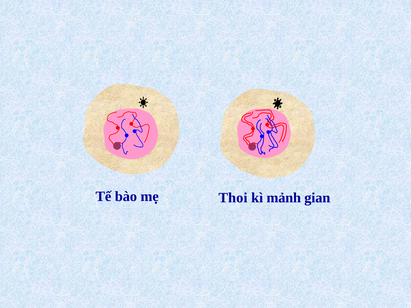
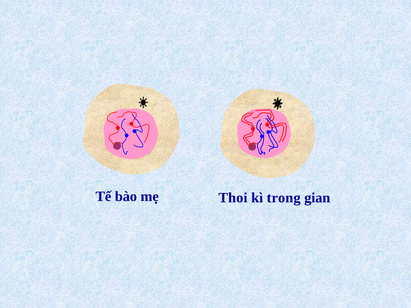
mảnh: mảnh -> trong (284, 198)
